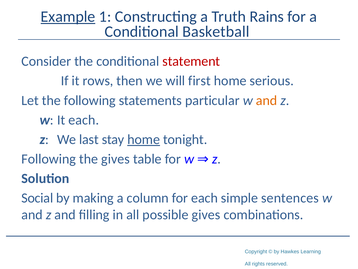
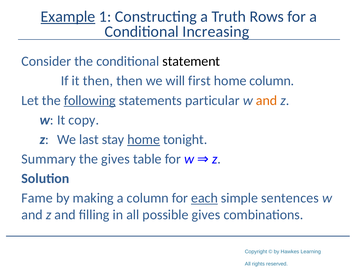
Rains: Rains -> Rows (267, 17)
Basketball: Basketball -> Increasing (216, 32)
statement colour: red -> black (191, 61)
it rows: rows -> then (98, 81)
home serious: serious -> column (272, 81)
following underline: none -> present (90, 100)
It each: each -> copy (84, 120)
Following: Following -> Summary (49, 159)
Social: Social -> Fame (37, 198)
each underline: none -> present (204, 198)
